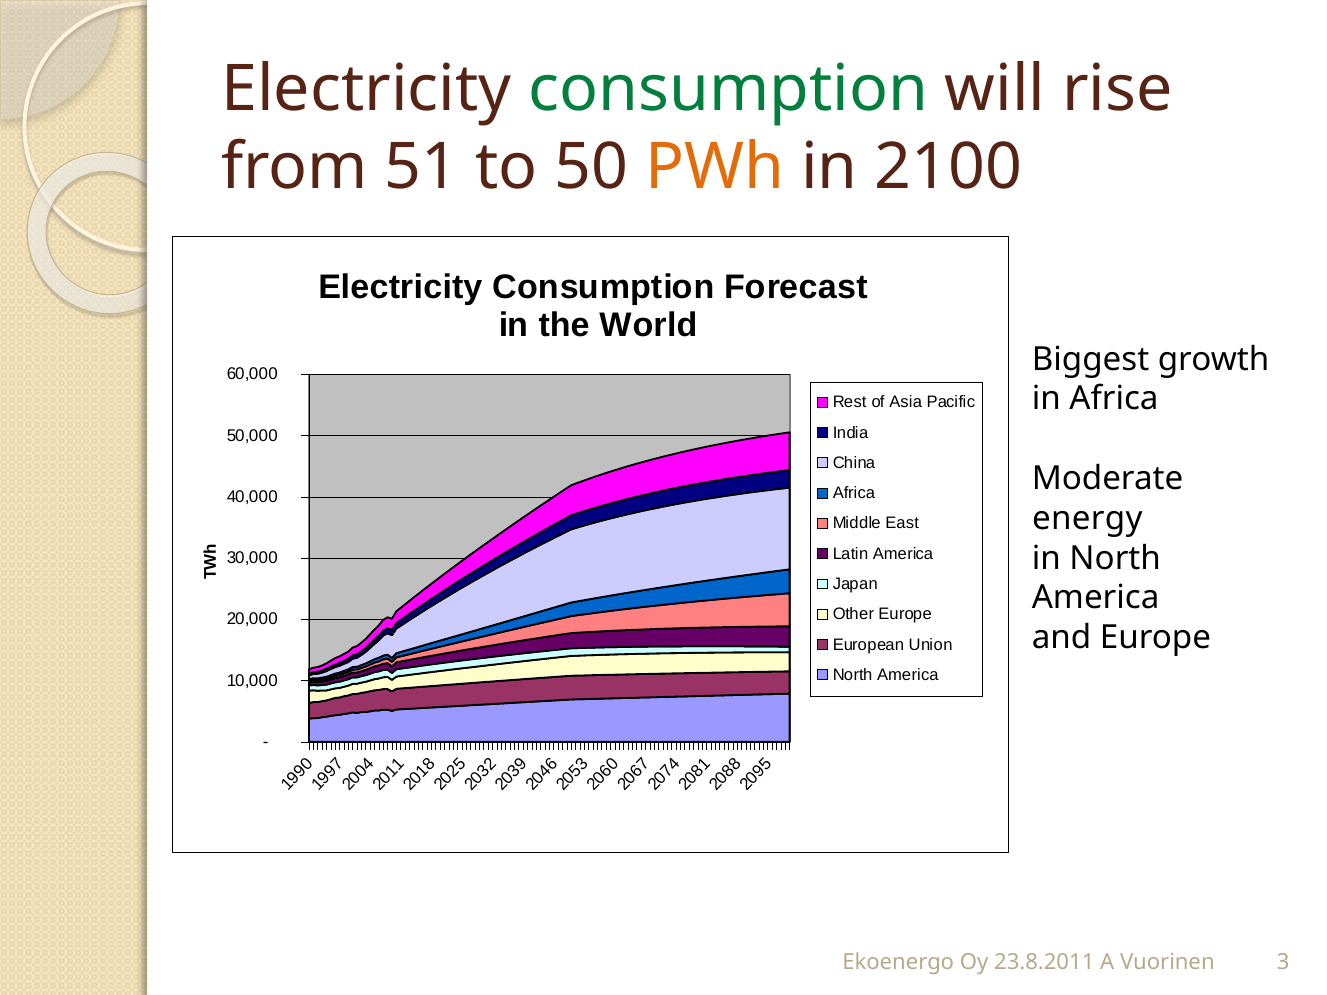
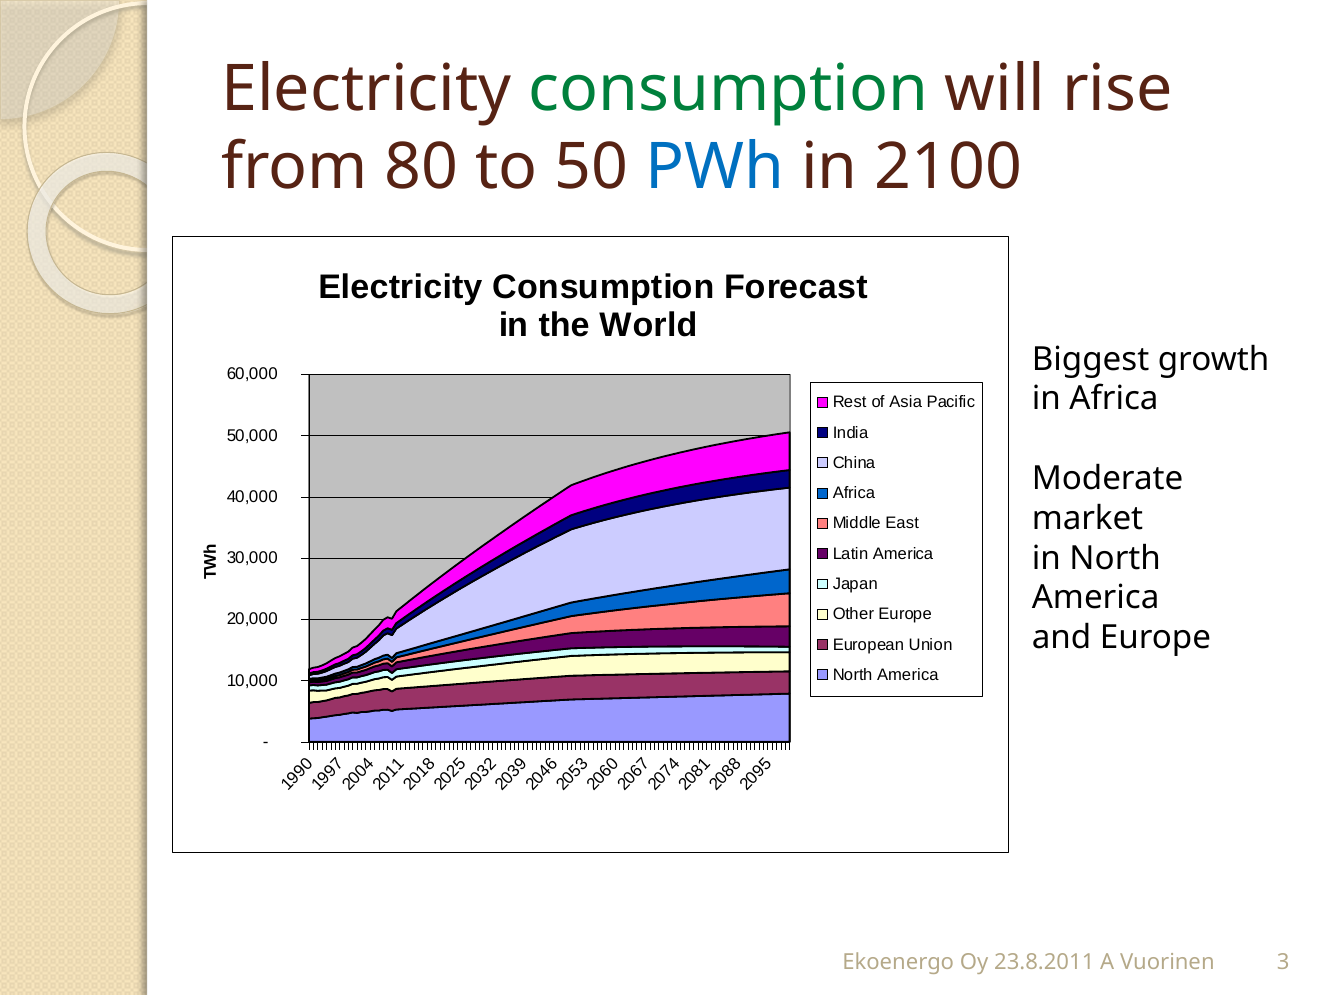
51: 51 -> 80 (422, 167)
PWh colour: orange -> blue (715, 167)
energy: energy -> market (1088, 518)
